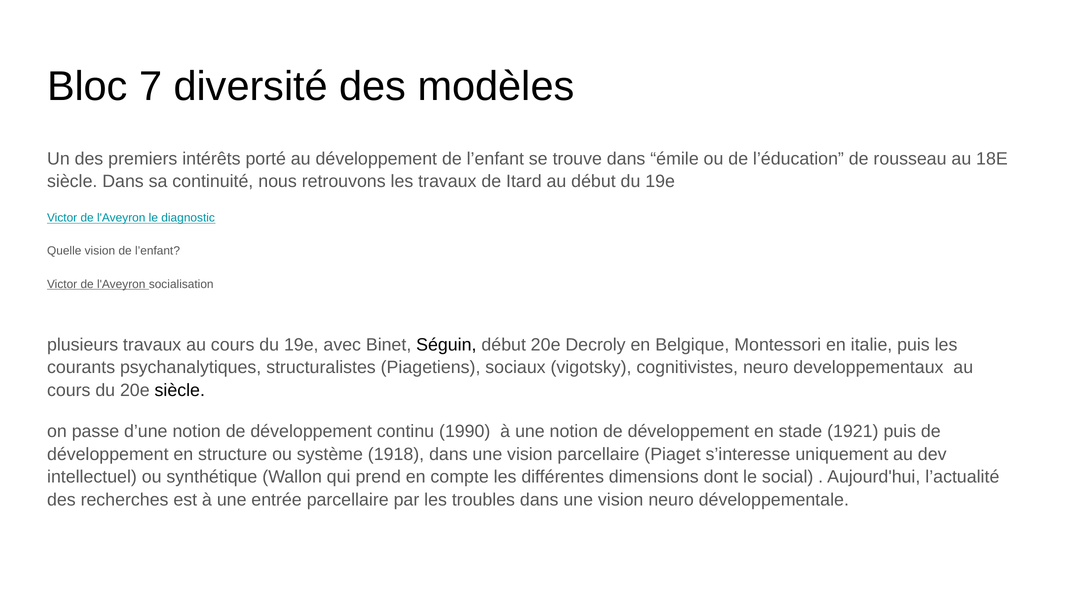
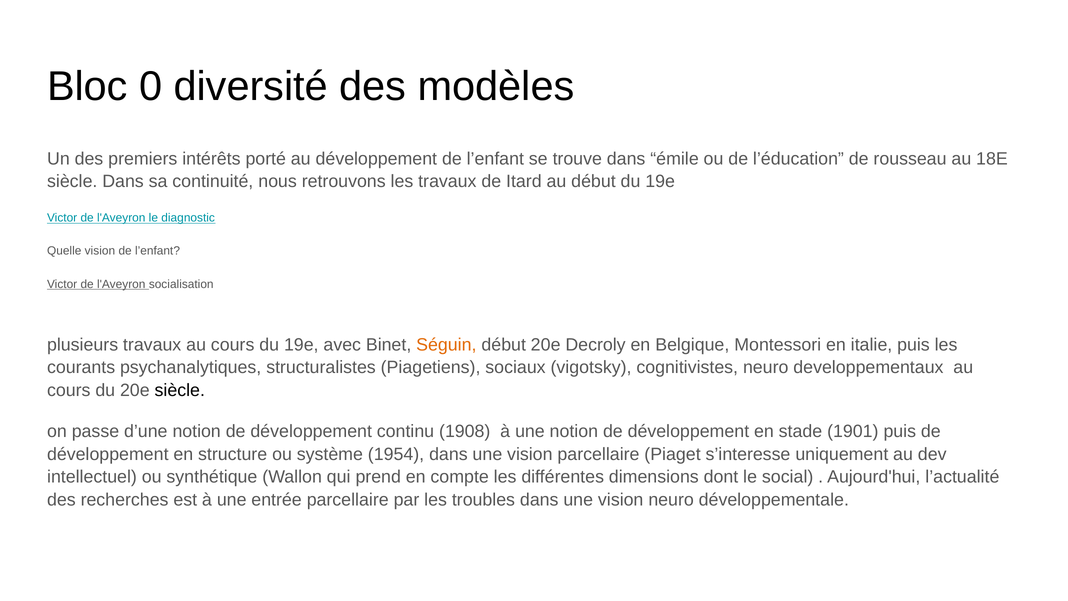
7: 7 -> 0 (151, 86)
Séguin colour: black -> orange (446, 345)
1990: 1990 -> 1908 (465, 431)
1921: 1921 -> 1901 (853, 431)
1918: 1918 -> 1954 (396, 454)
